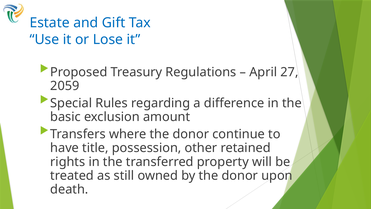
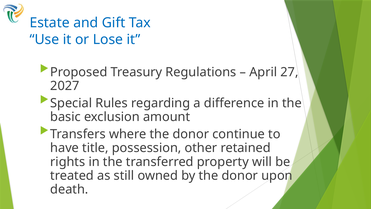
2059: 2059 -> 2027 (65, 86)
